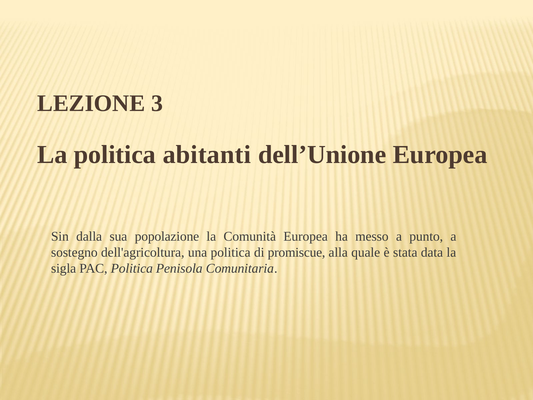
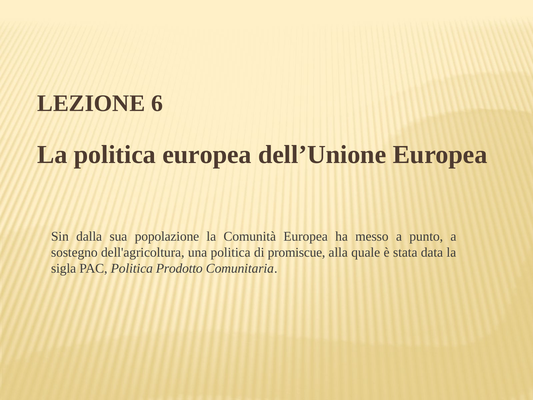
3: 3 -> 6 (157, 103)
politica abitanti: abitanti -> europea (207, 155)
Penisola: Penisola -> Prodotto (179, 268)
